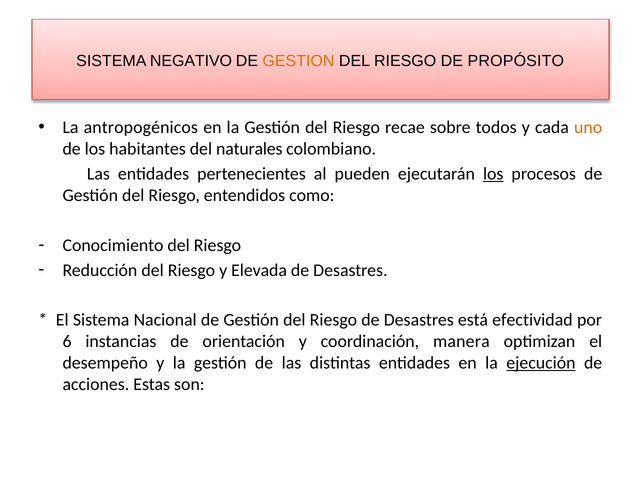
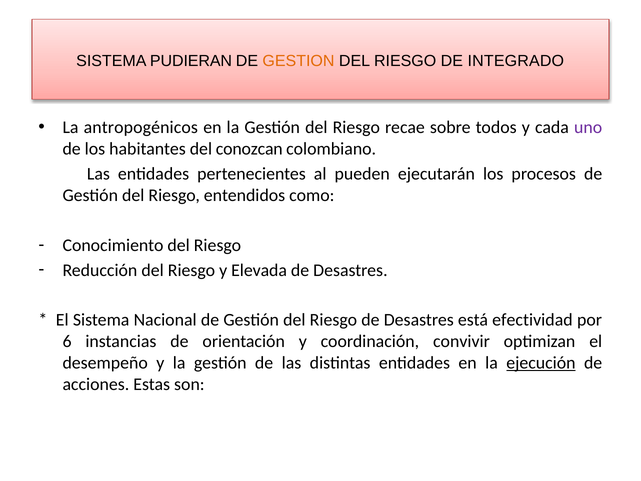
NEGATIVO: NEGATIVO -> PUDIERAN (191, 61)
PROPÓSITO: PROPÓSITO -> INTEGRADO (516, 61)
uno colour: orange -> purple (588, 127)
naturales: naturales -> conozcan (249, 149)
los underline: present -> none (493, 174)
manera: manera -> convivir (461, 341)
